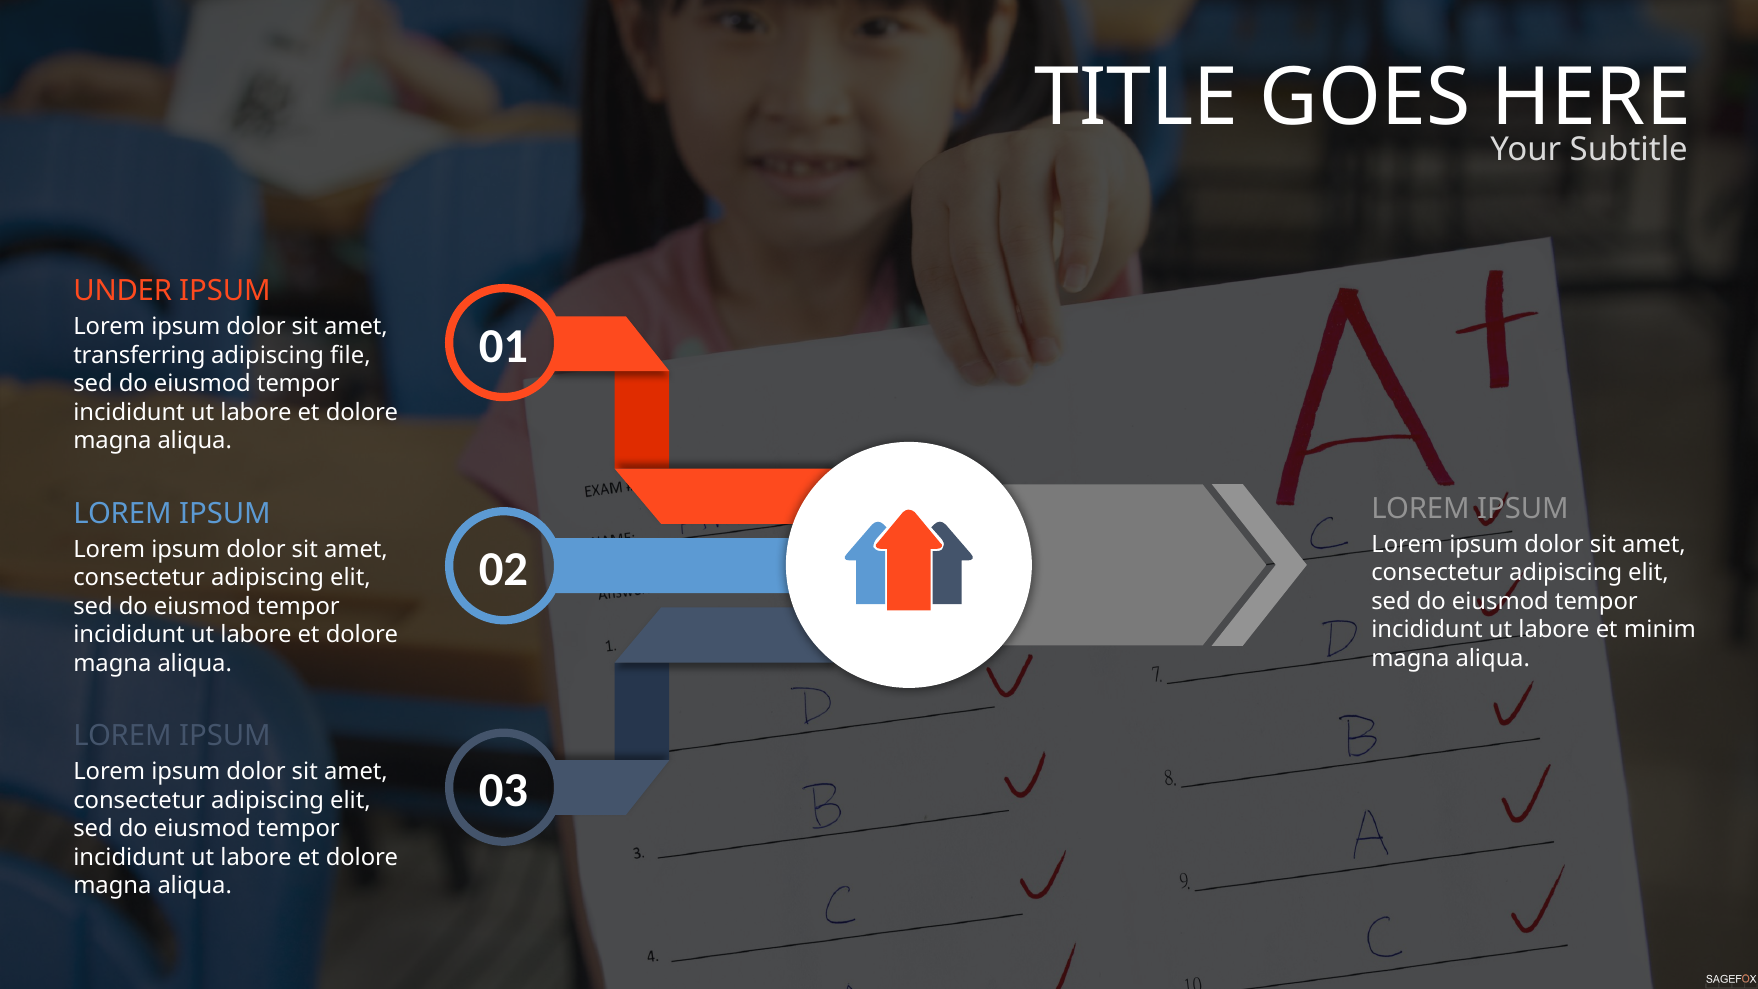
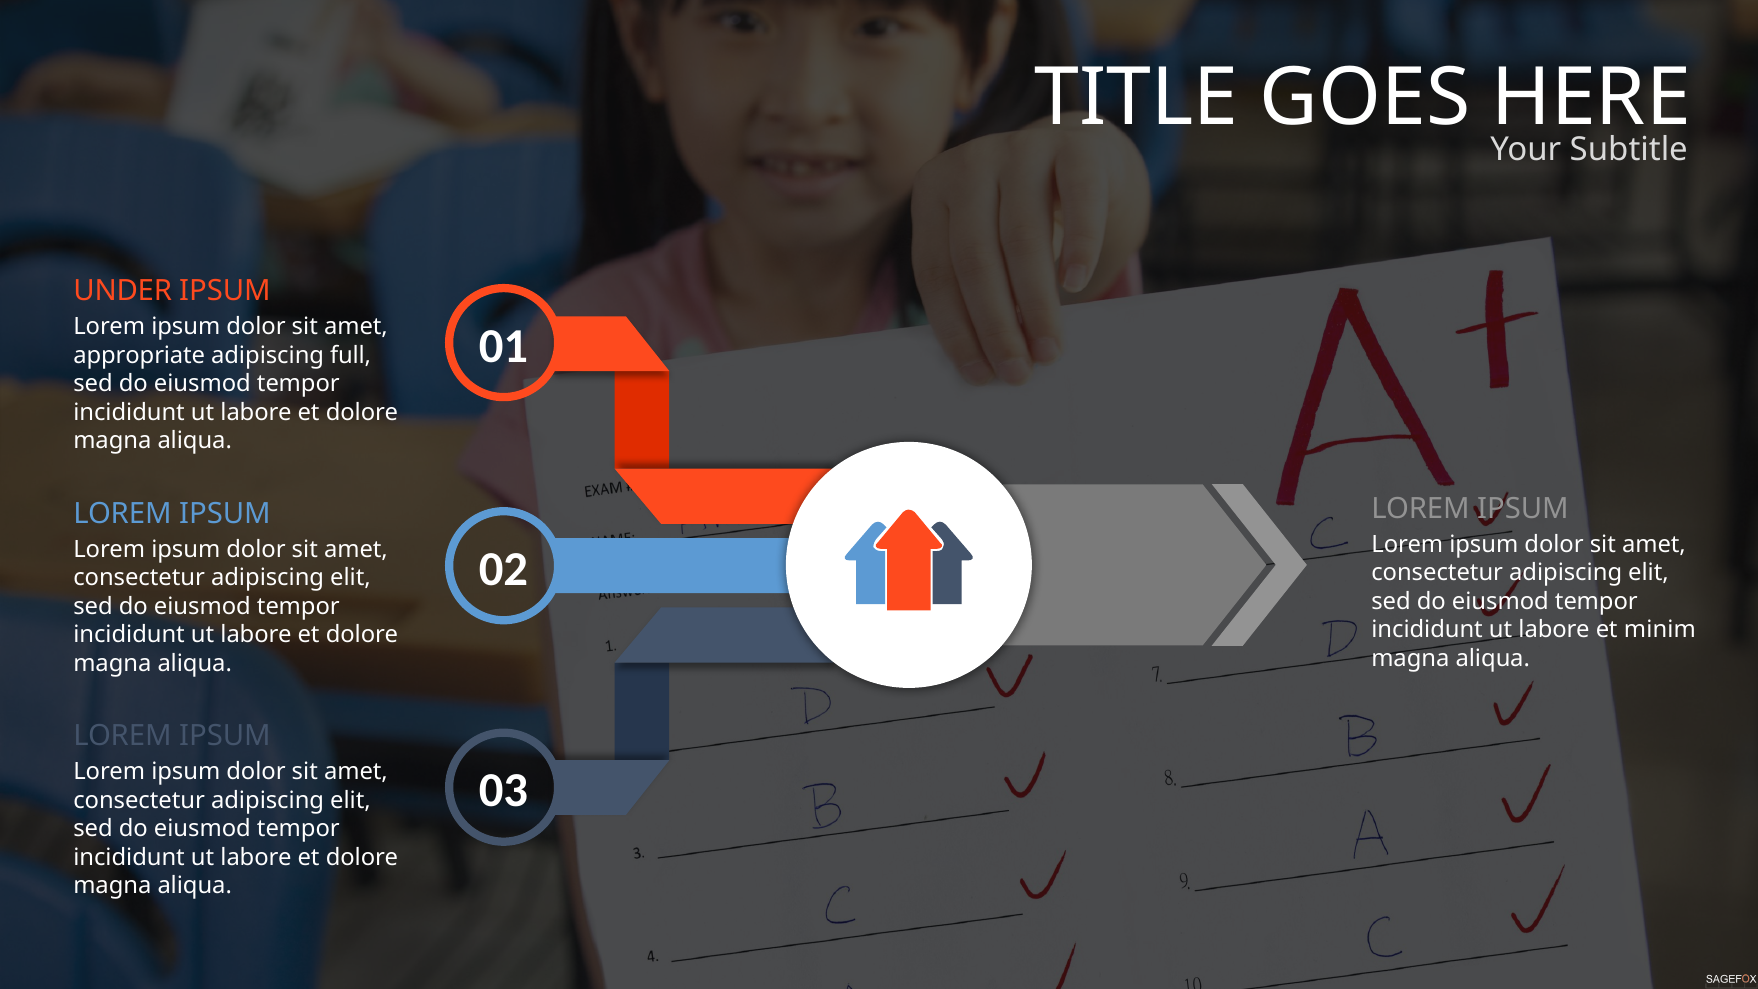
transferring: transferring -> appropriate (139, 355)
file: file -> full (351, 355)
